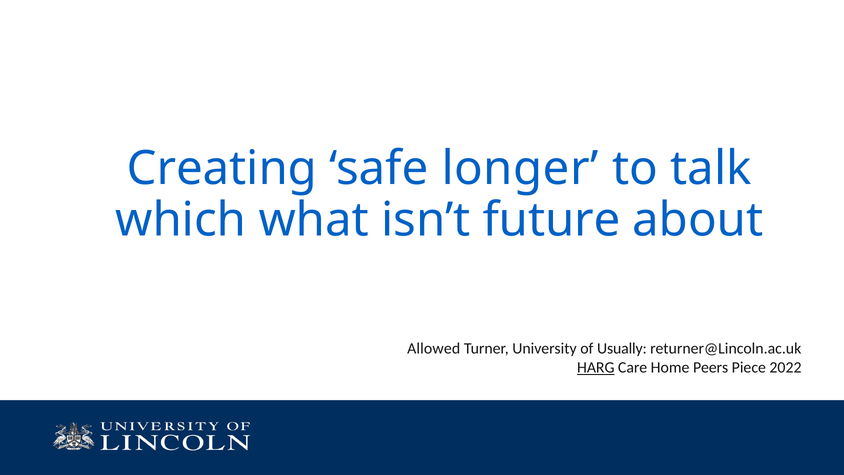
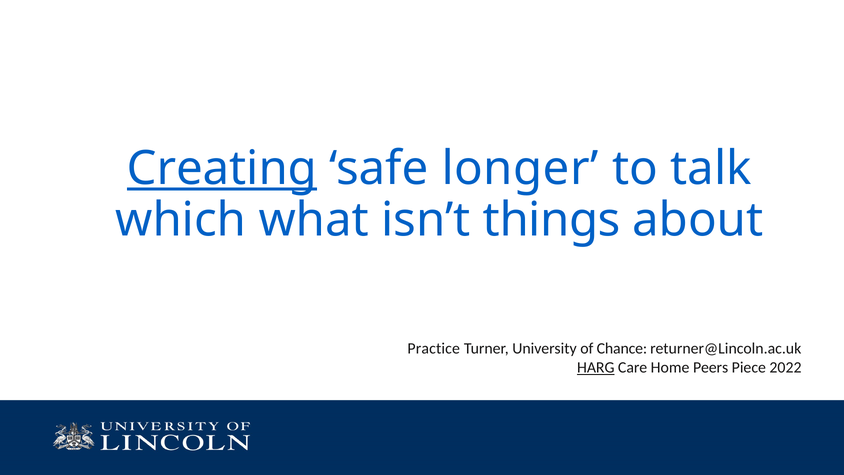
Creating underline: none -> present (222, 169)
future: future -> things (552, 220)
Allowed: Allowed -> Practice (434, 348)
Usually: Usually -> Chance (622, 348)
